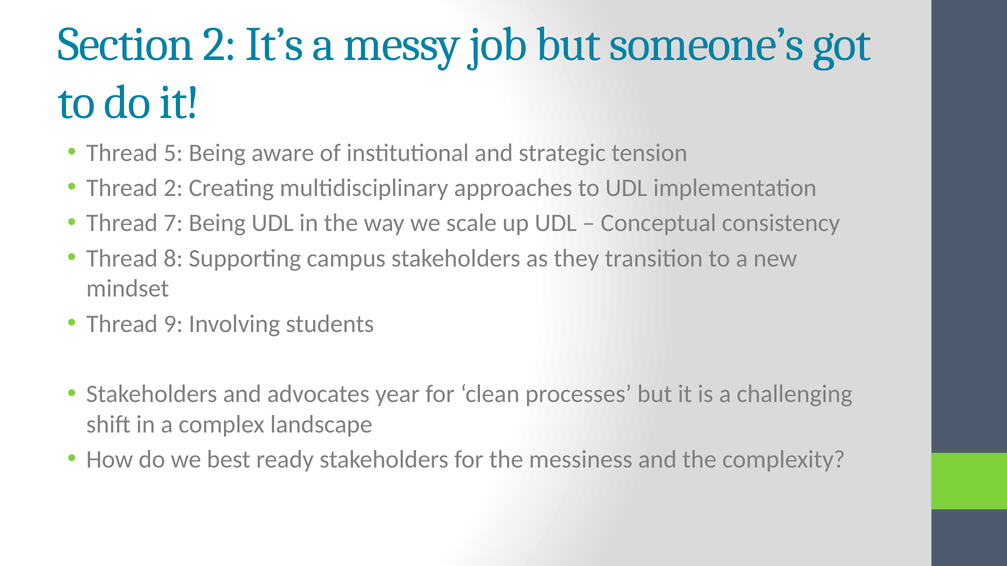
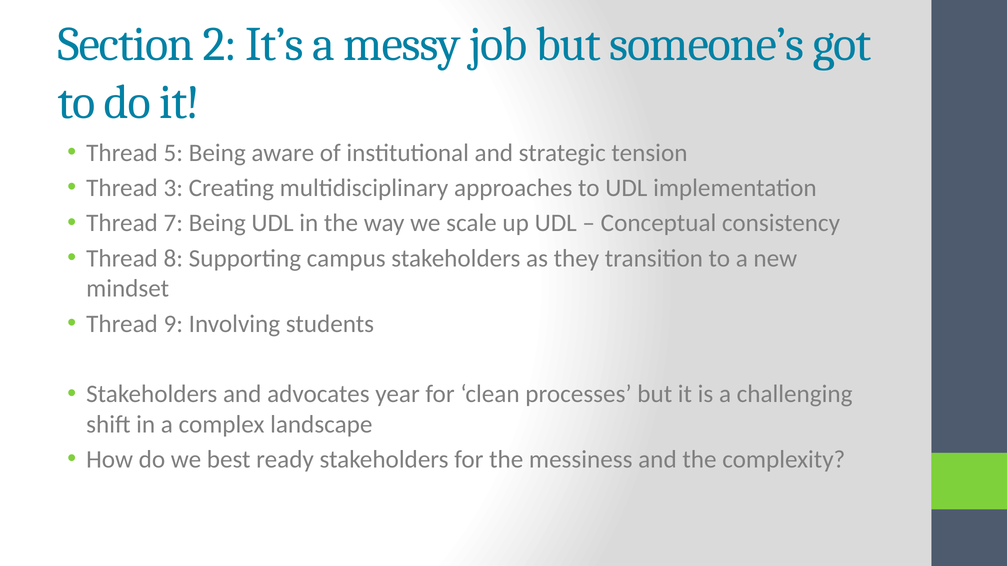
Thread 2: 2 -> 3 (173, 188)
